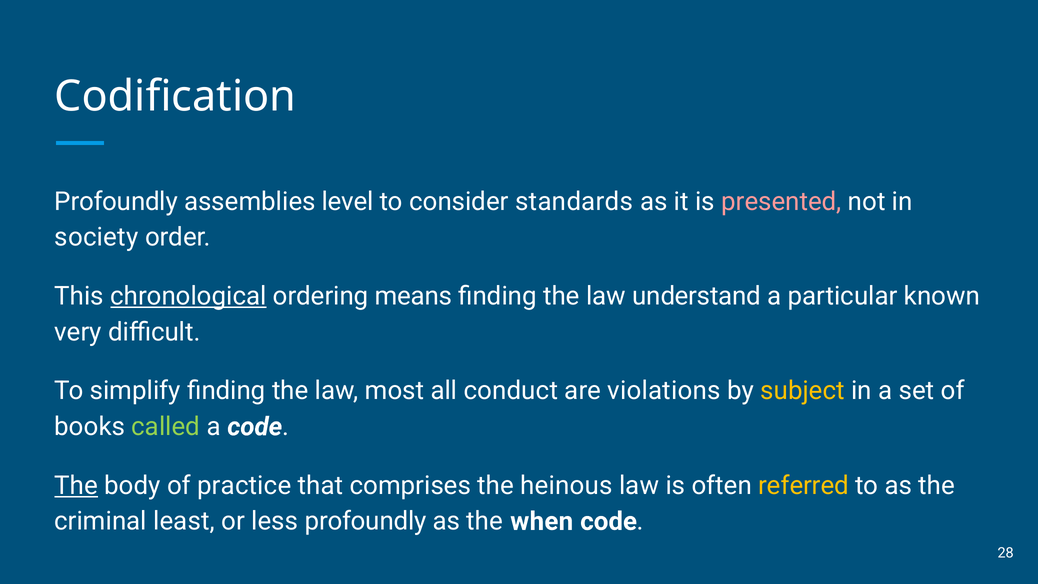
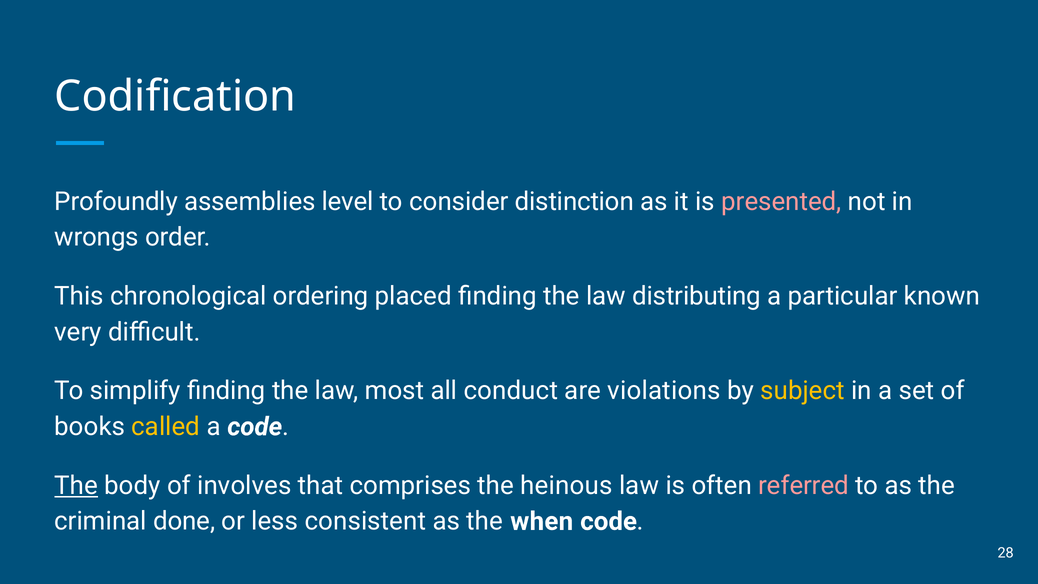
standards: standards -> distinction (574, 202)
society: society -> wrongs (97, 237)
chronological underline: present -> none (188, 296)
means: means -> placed (413, 296)
understand: understand -> distributing (697, 296)
called colour: light green -> yellow (166, 427)
practice: practice -> involves (244, 485)
referred colour: yellow -> pink (804, 485)
least: least -> done (184, 521)
less profoundly: profoundly -> consistent (365, 521)
